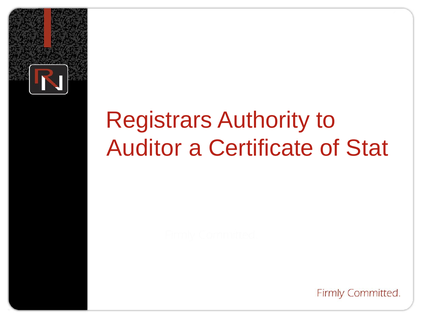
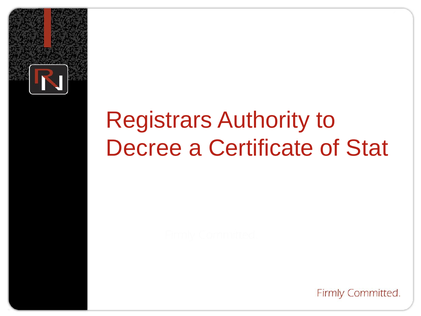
Auditor: Auditor -> Decree (144, 148)
